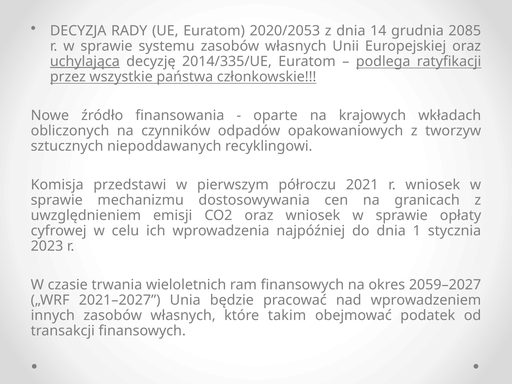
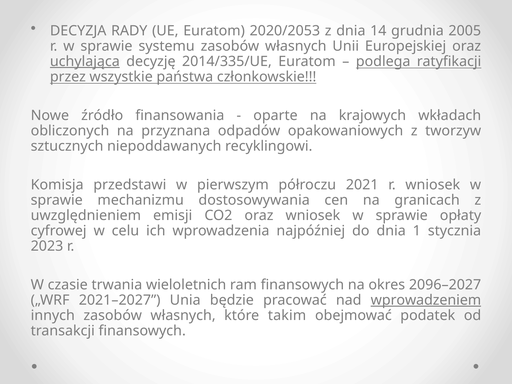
2085: 2085 -> 2005 (465, 31)
czynników: czynników -> przyznana (176, 131)
2059–2027: 2059–2027 -> 2096–2027 (445, 285)
wprowadzeniem underline: none -> present (426, 300)
